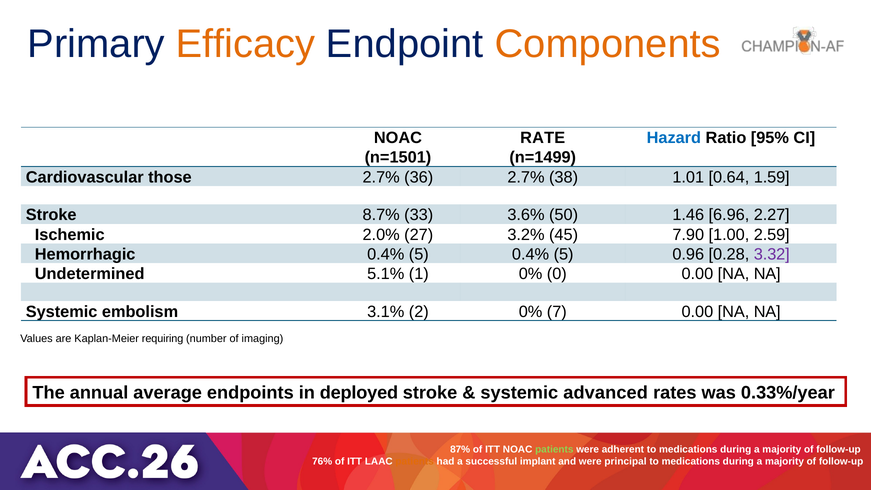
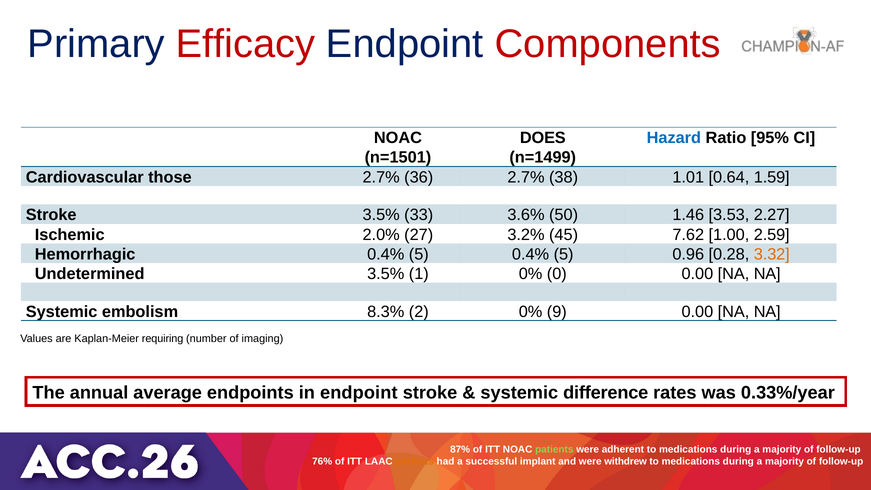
Efficacy colour: orange -> red (245, 44)
Components colour: orange -> red (608, 44)
RATE: RATE -> DOES (543, 138)
Stroke 8.7%: 8.7% -> 3.5% (381, 215)
6.96: 6.96 -> 3.53 (729, 215)
7.90: 7.90 -> 7.62 (688, 235)
3.32 colour: purple -> orange (772, 254)
Undetermined 5.1%: 5.1% -> 3.5% (386, 274)
3.1%: 3.1% -> 8.3% (386, 312)
7: 7 -> 9 (557, 312)
in deployed: deployed -> endpoint (359, 393)
advanced: advanced -> difference (606, 393)
principal: principal -> withdrew (626, 461)
